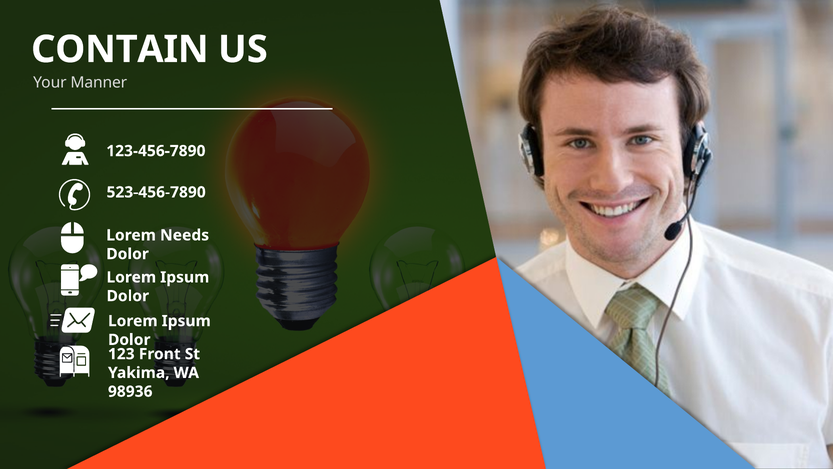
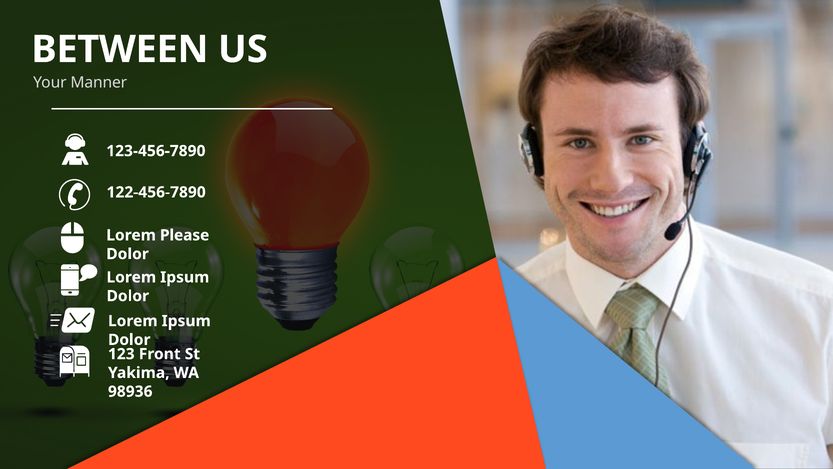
CONTAIN: CONTAIN -> BETWEEN (120, 49)
523-456-7890: 523-456-7890 -> 122-456-7890 (156, 192)
Needs: Needs -> Please (185, 235)
